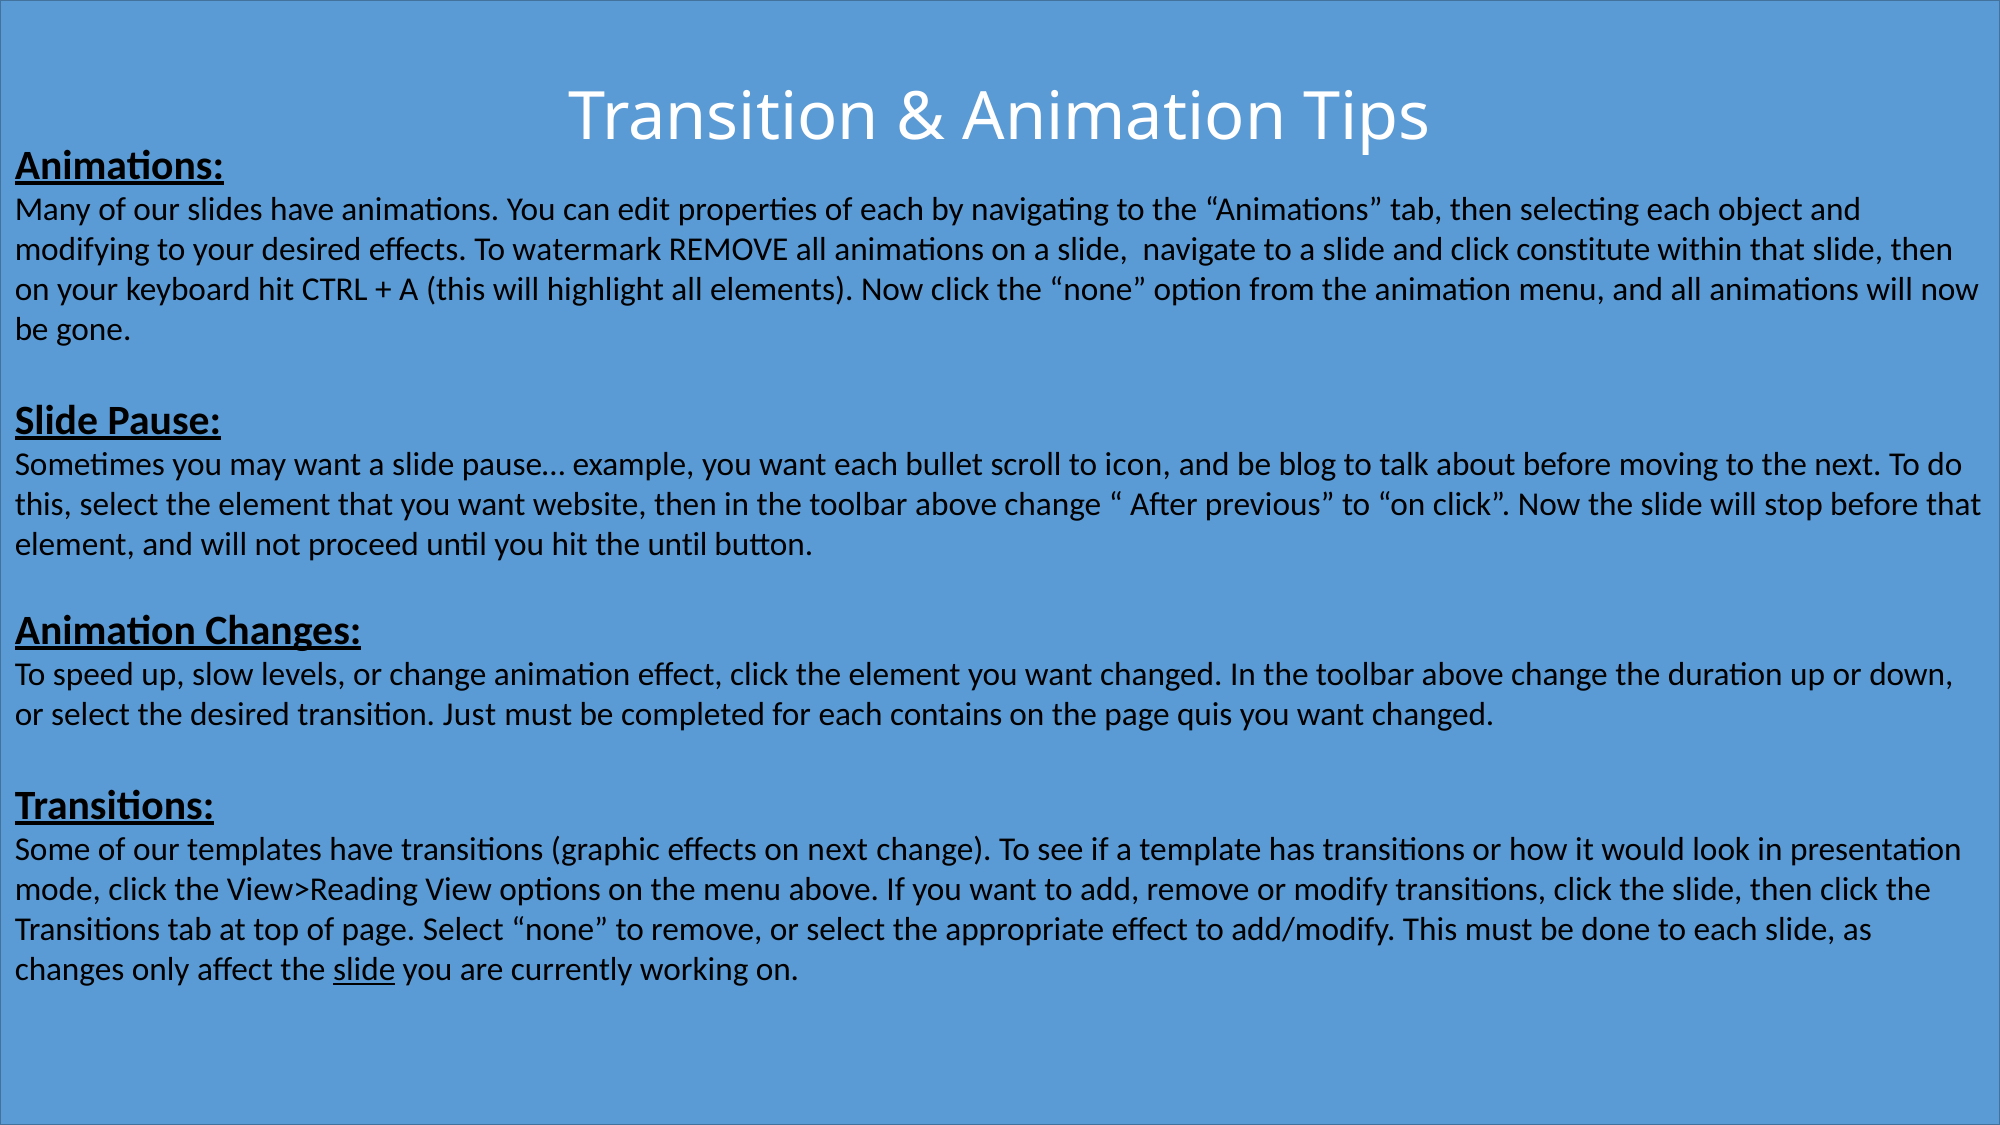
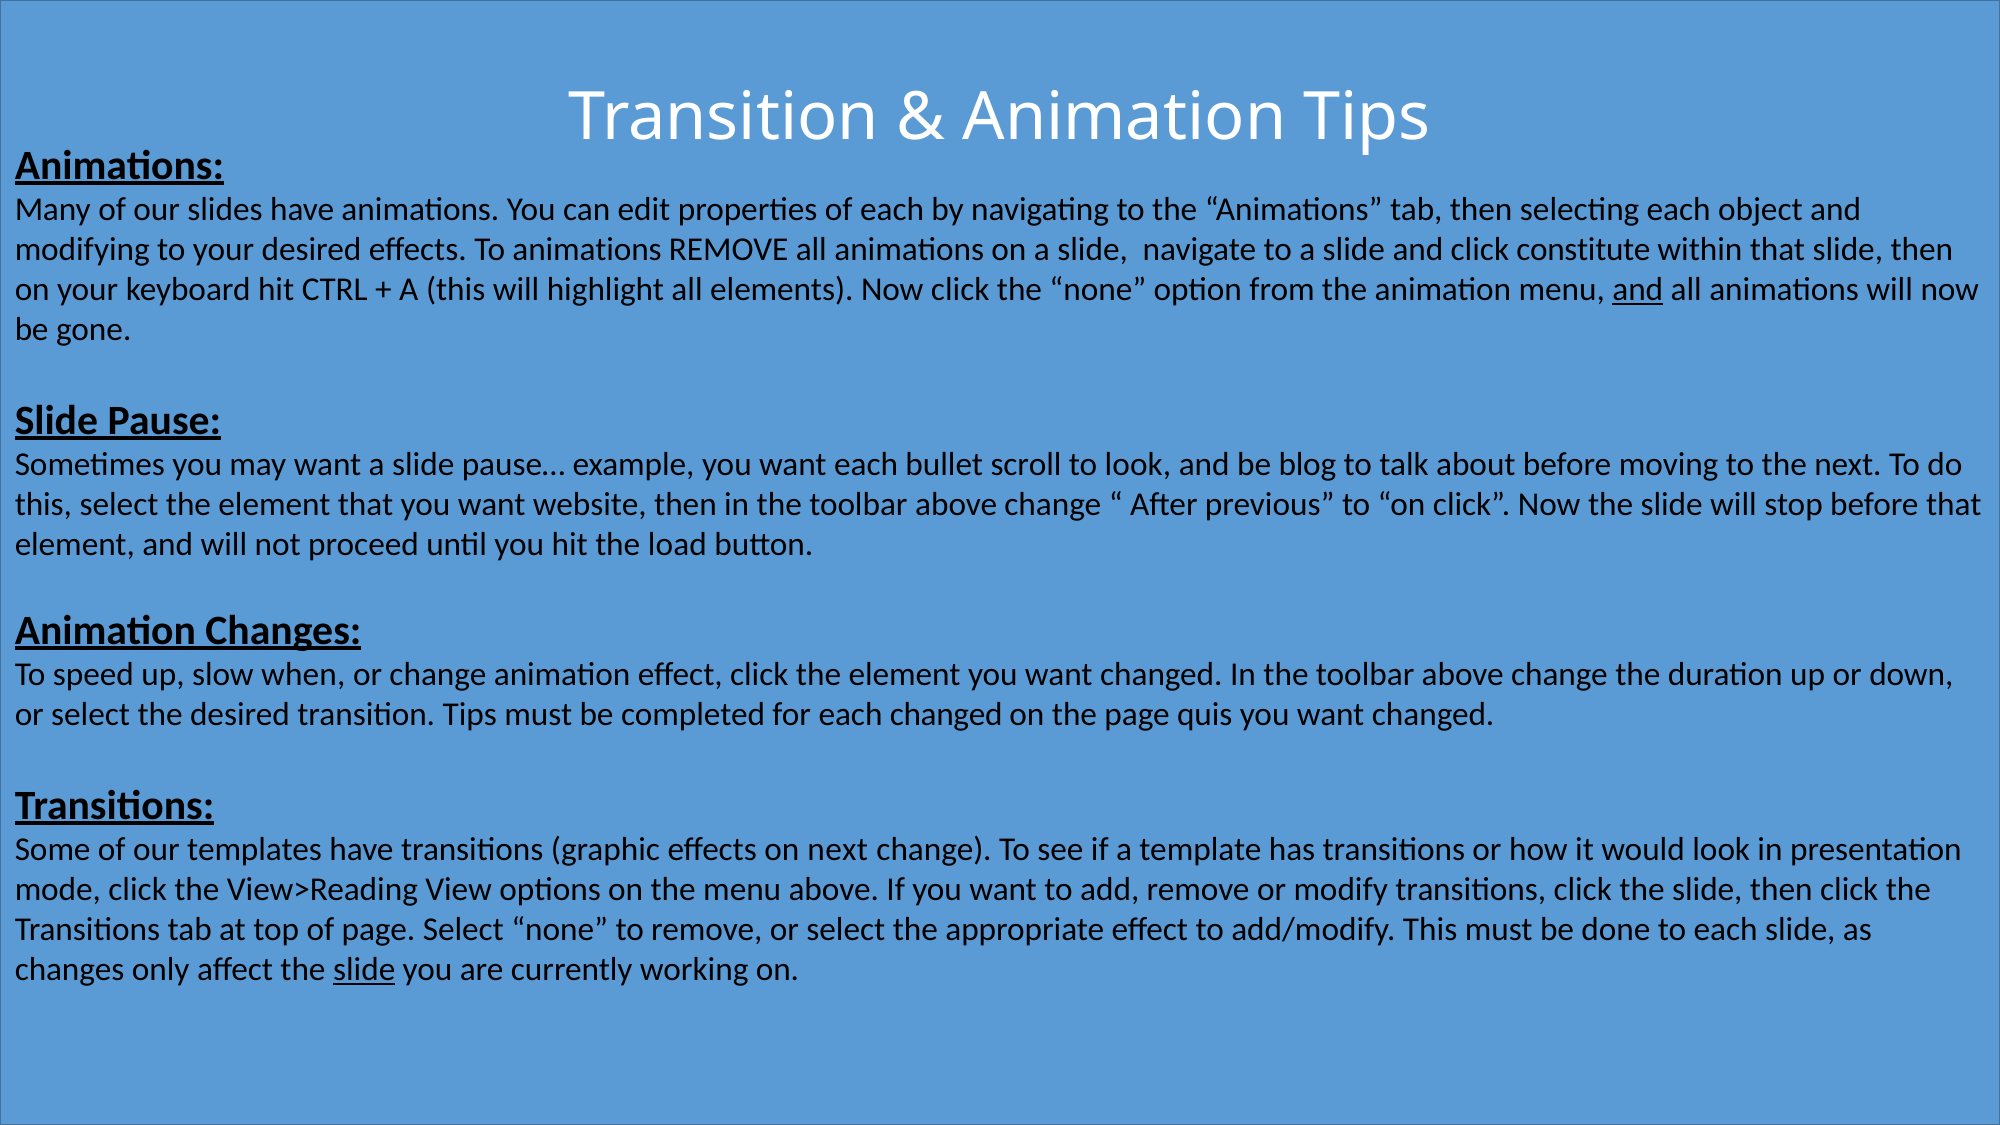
To watermark: watermark -> animations (587, 250)
and underline: none -> present (1638, 290)
to icon: icon -> look (1138, 465)
the until: until -> load (677, 545)
levels: levels -> when (303, 675)
transition Just: Just -> Tips (470, 715)
each contains: contains -> changed (946, 715)
